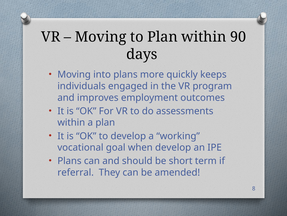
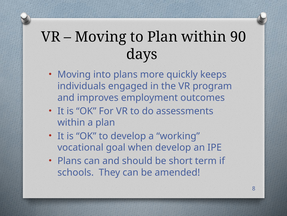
referral: referral -> schools (76, 172)
